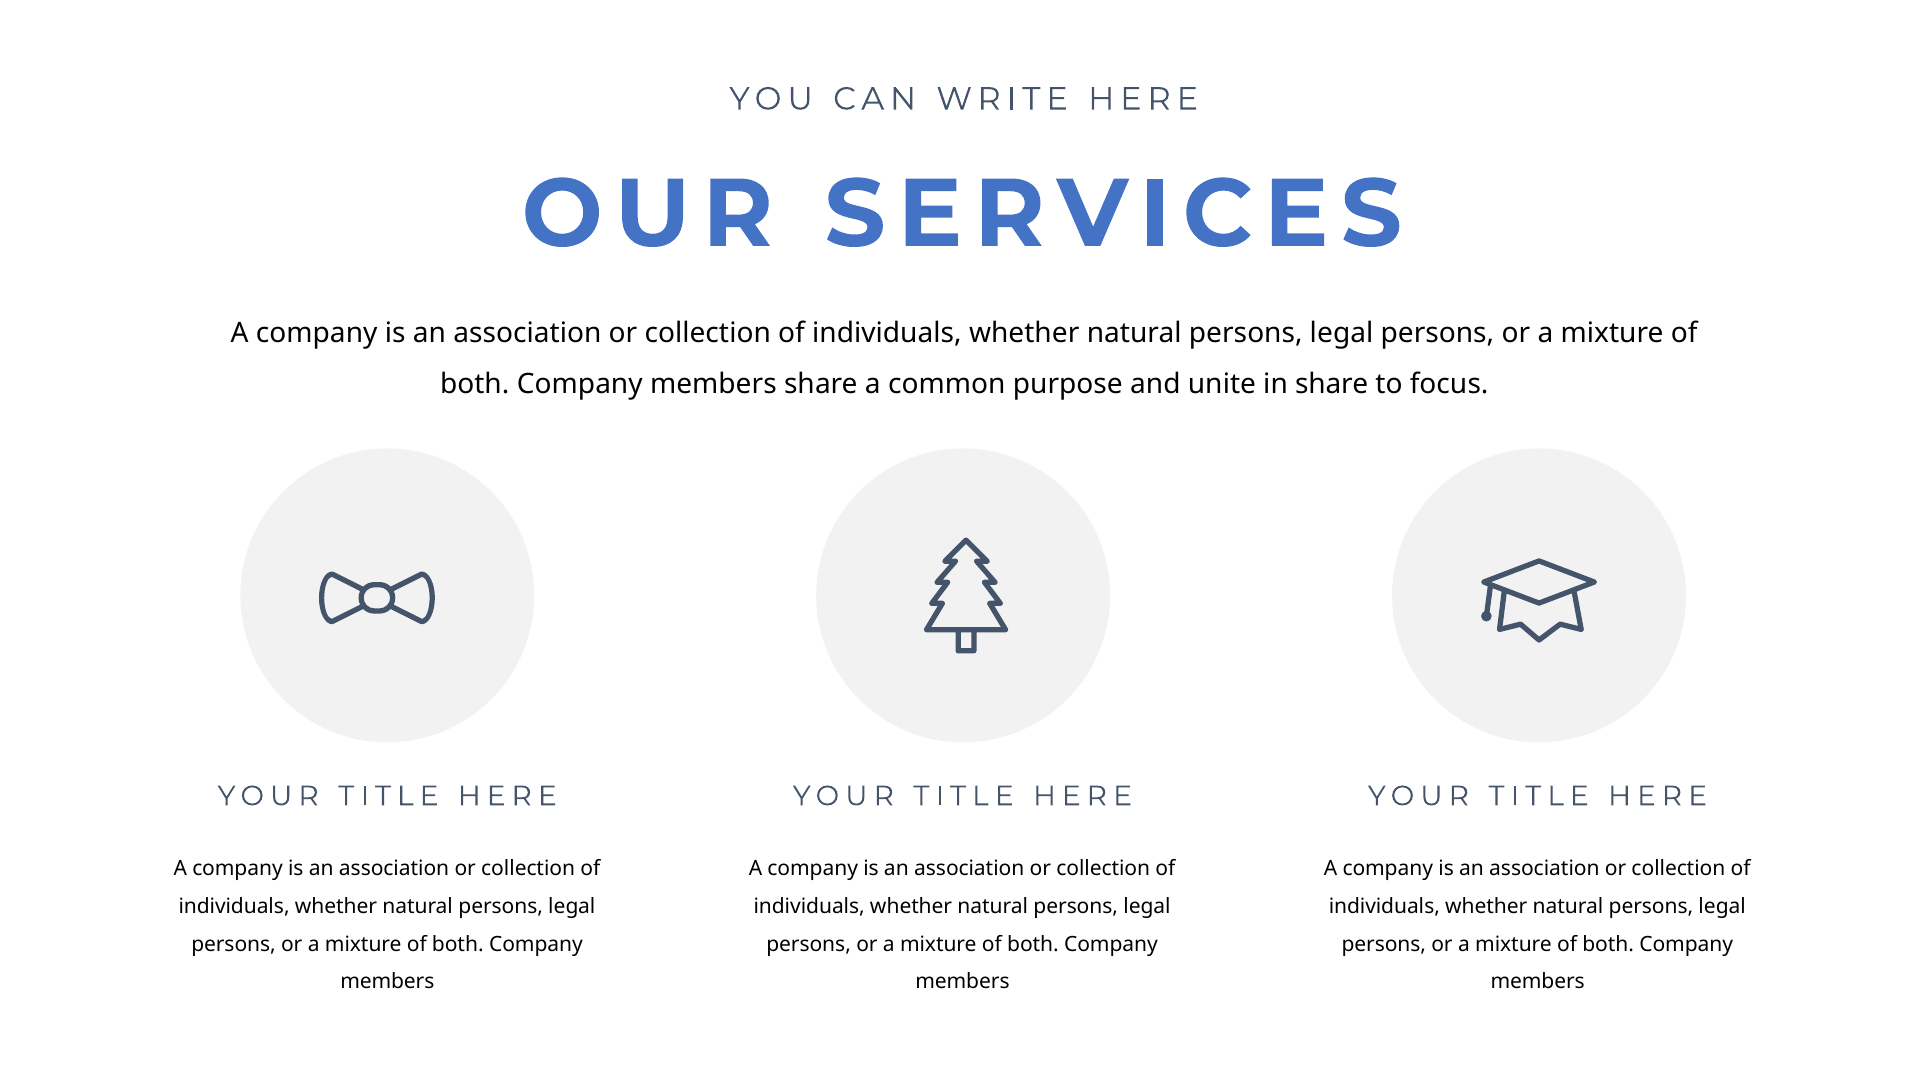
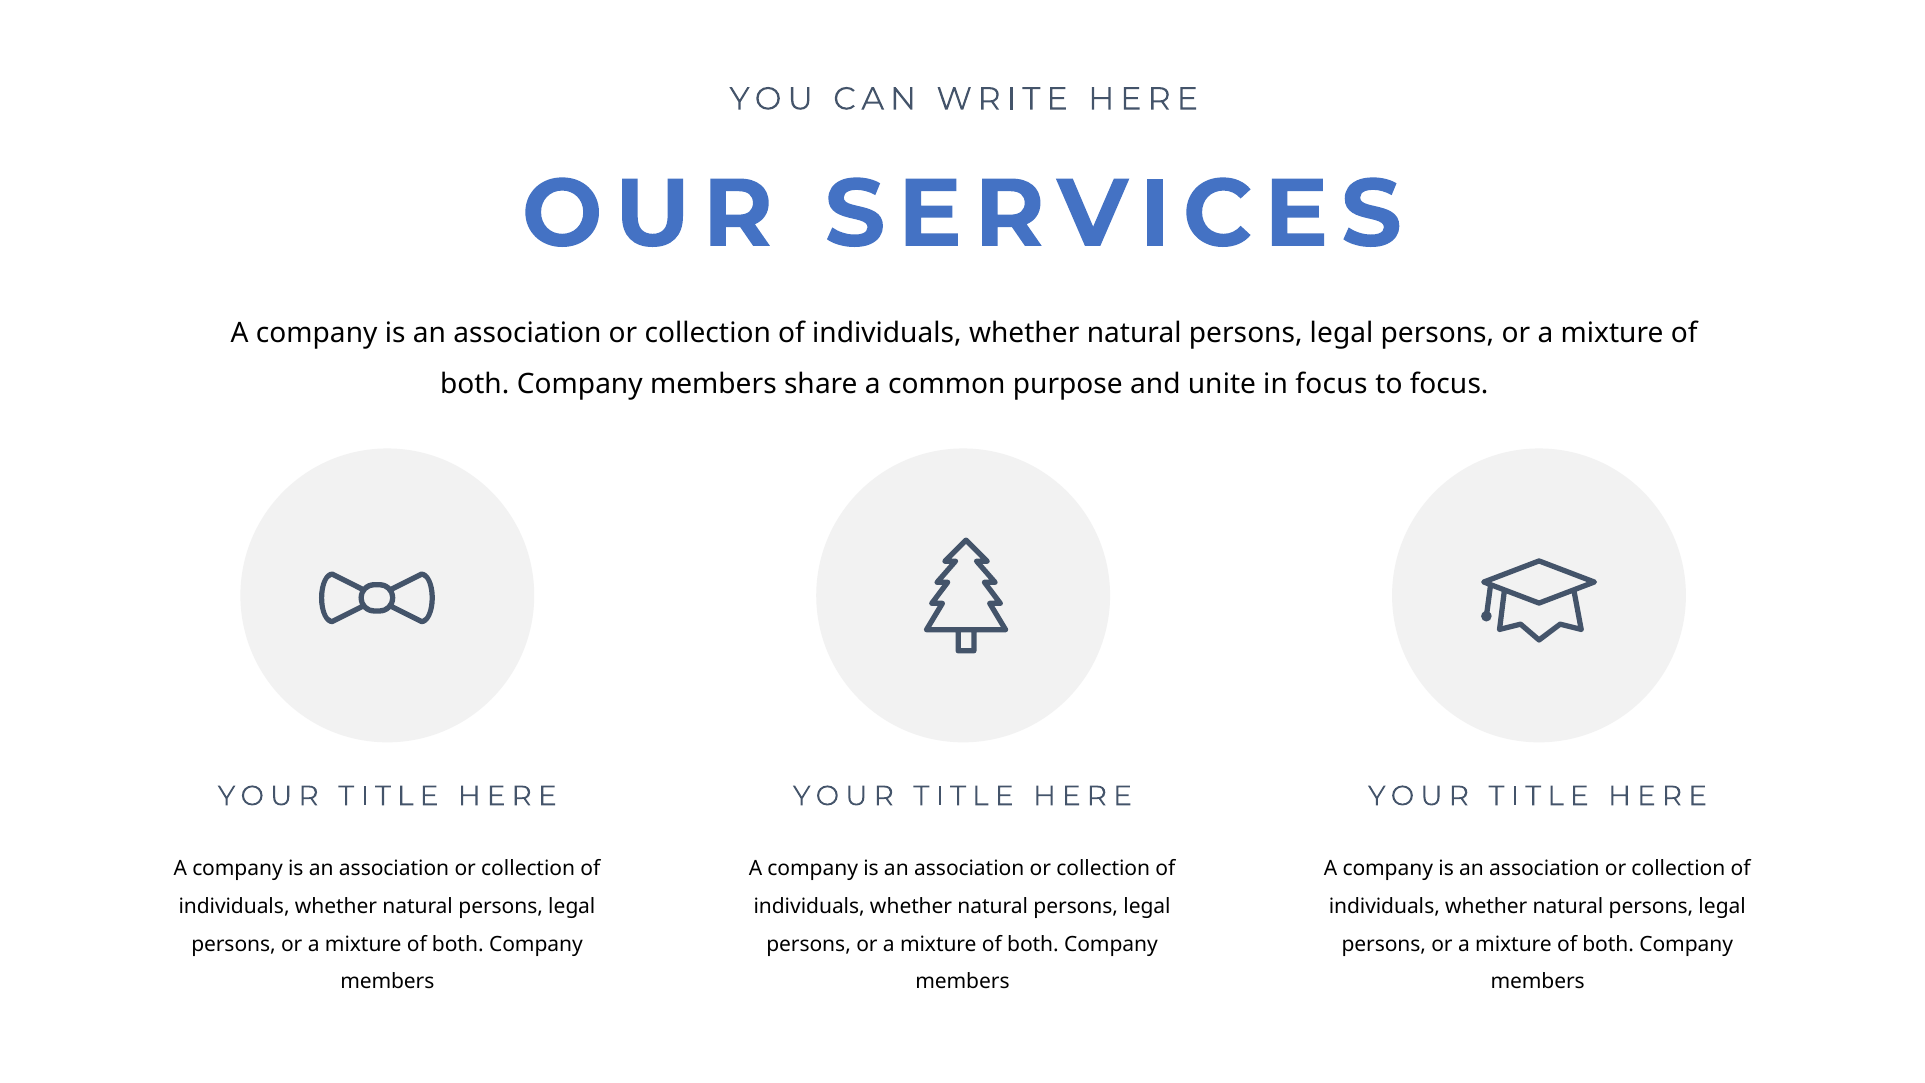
in share: share -> focus (1331, 384)
